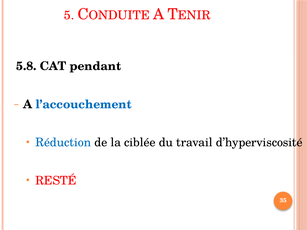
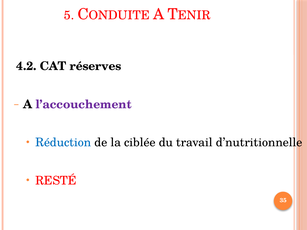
5.8: 5.8 -> 4.2 (26, 66)
pendant: pendant -> réserves (95, 66)
l’accouchement colour: blue -> purple (84, 105)
d’hyperviscosité: d’hyperviscosité -> d’nutritionnelle (259, 143)
